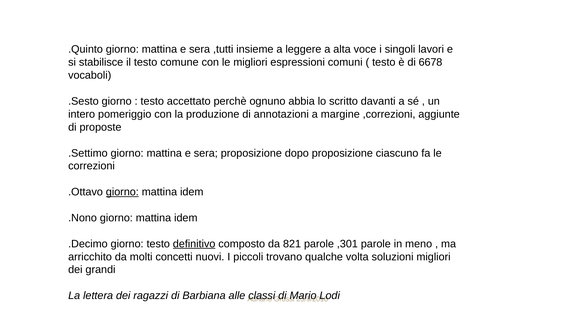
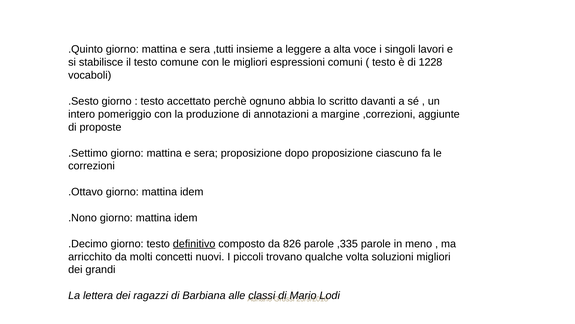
6678: 6678 -> 1228 (430, 62)
giorno underline: present -> none (122, 192)
821: 821 -> 826 (292, 243)
,301: ,301 -> ,335 (347, 243)
